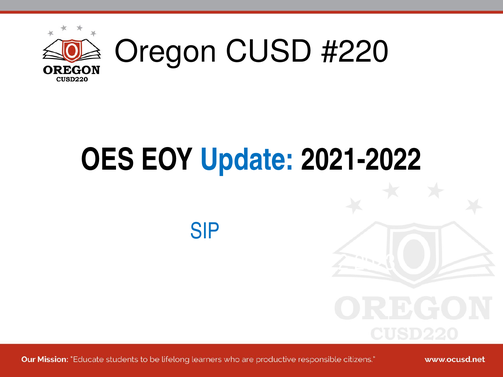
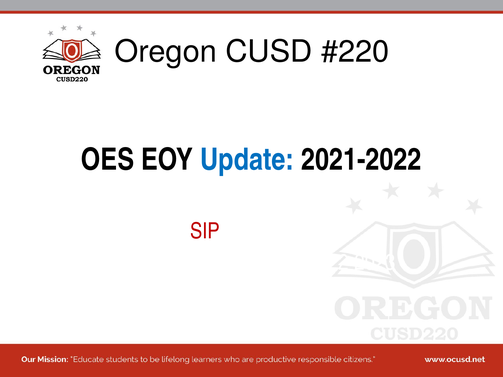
SIP colour: blue -> red (205, 231)
